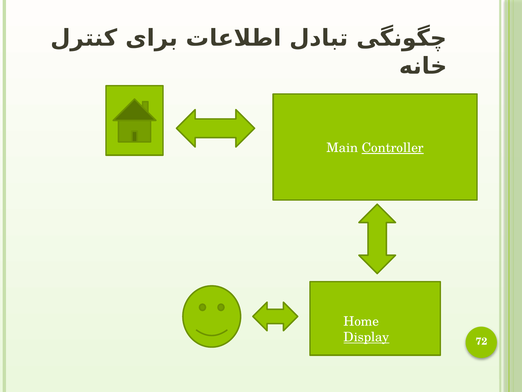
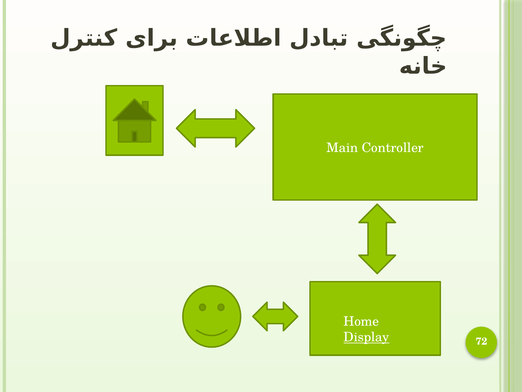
Controller underline: present -> none (393, 148)
